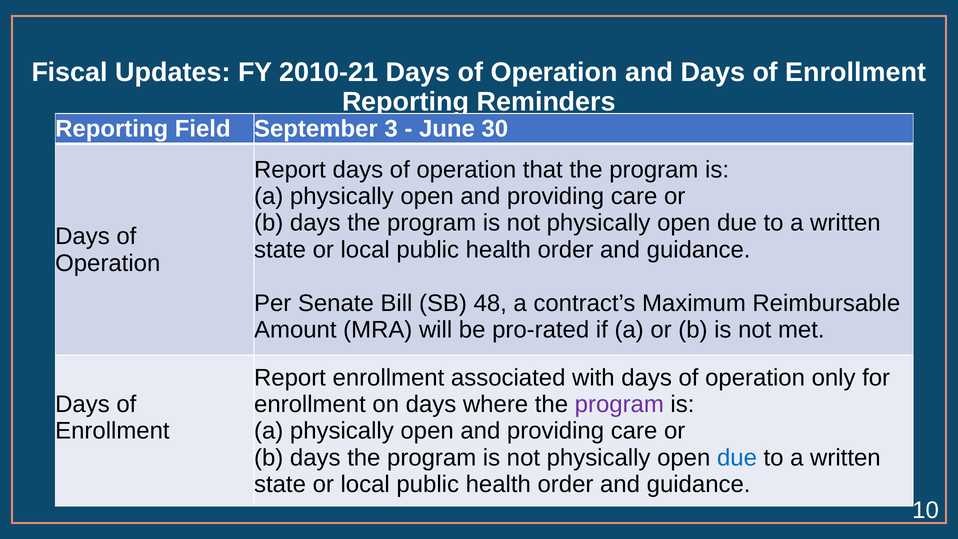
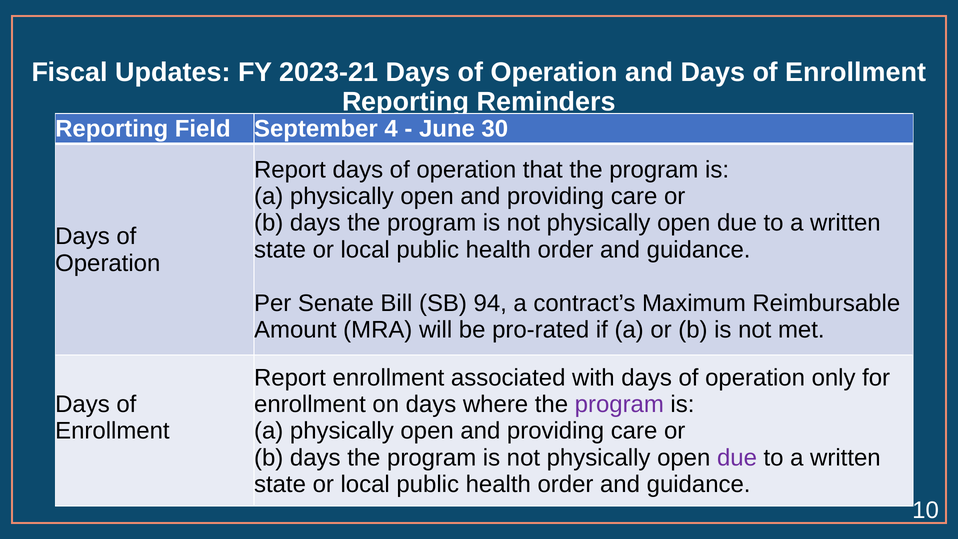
2010-21: 2010-21 -> 2023-21 (329, 73)
3: 3 -> 4 (391, 129)
48: 48 -> 94 (490, 303)
due colour: blue -> purple (737, 458)
